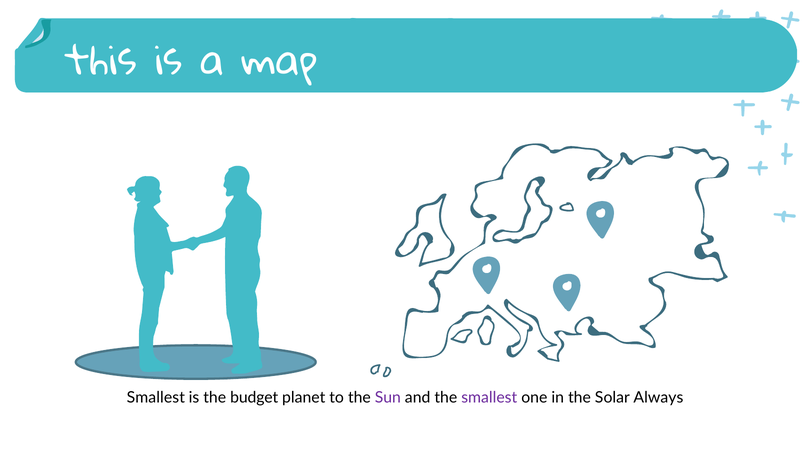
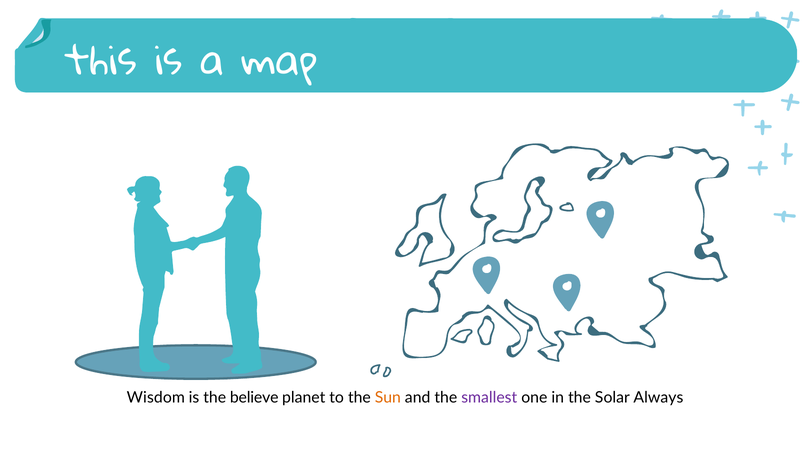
Smallest: Smallest -> Wisdom (156, 398)
budget: budget -> believe (254, 398)
Sun colour: purple -> orange (388, 398)
